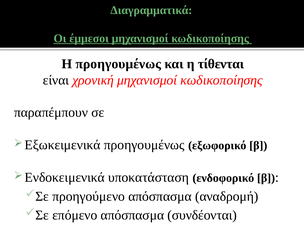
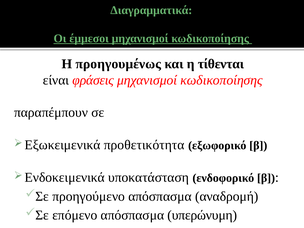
χρονική: χρονική -> φράσεις (93, 80)
προηγουμένως: προηγουμένως -> προθετικότητα (144, 145)
συνδέονται: συνδέονται -> υπερώνυμη (202, 215)
